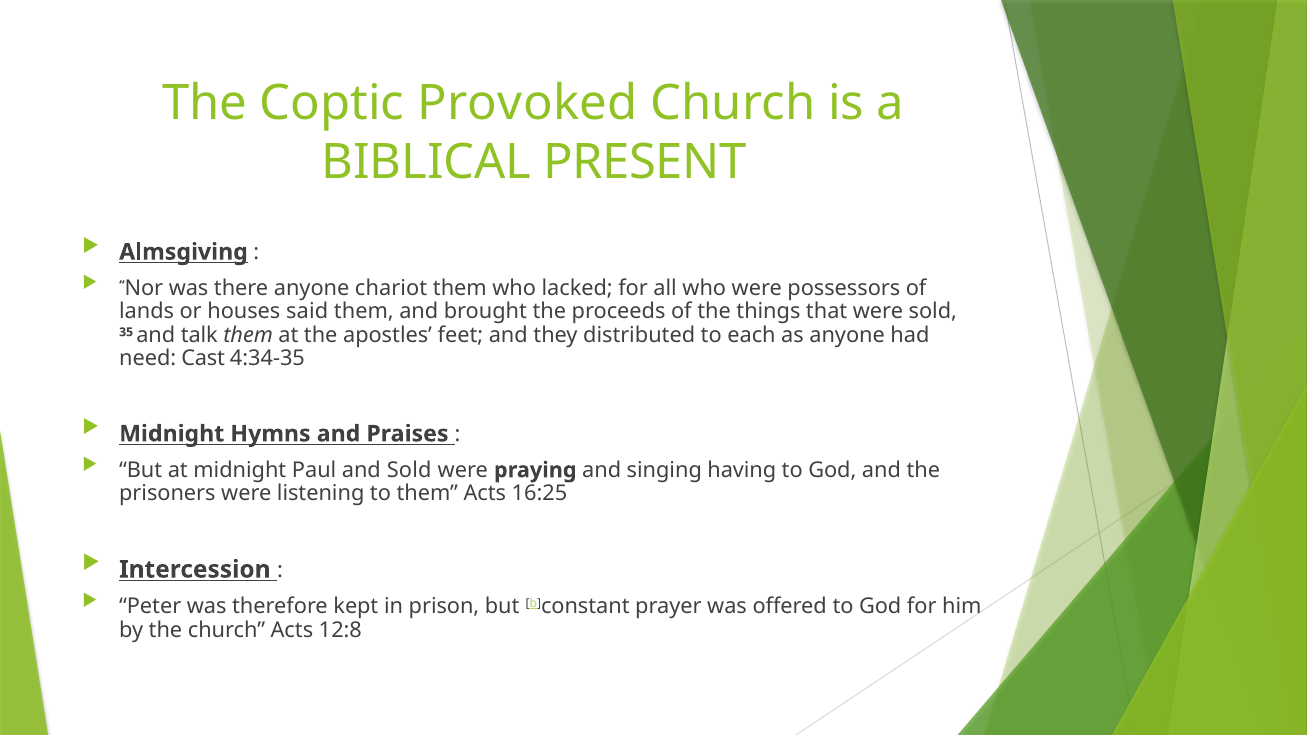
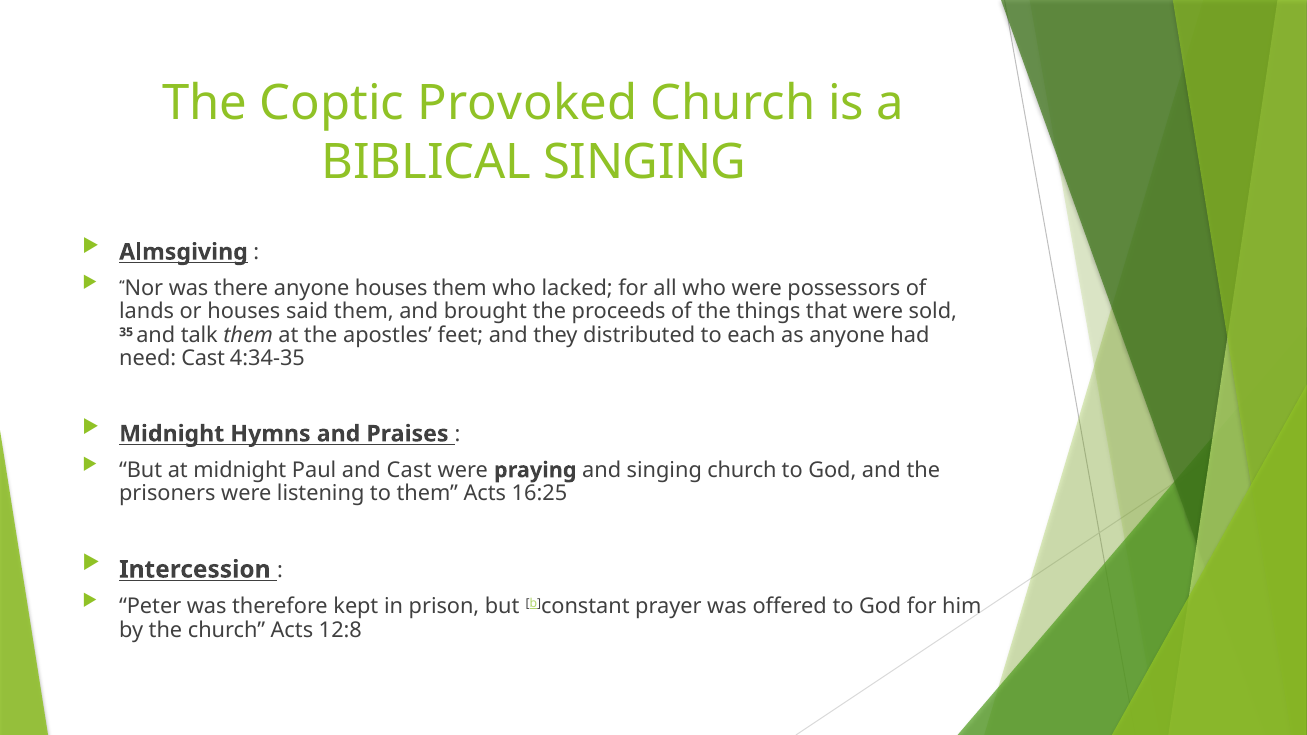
BIBLICAL PRESENT: PRESENT -> SINGING (645, 162)
anyone chariot: chariot -> houses (391, 288)
and Sold: Sold -> Cast (409, 470)
singing having: having -> church (742, 470)
